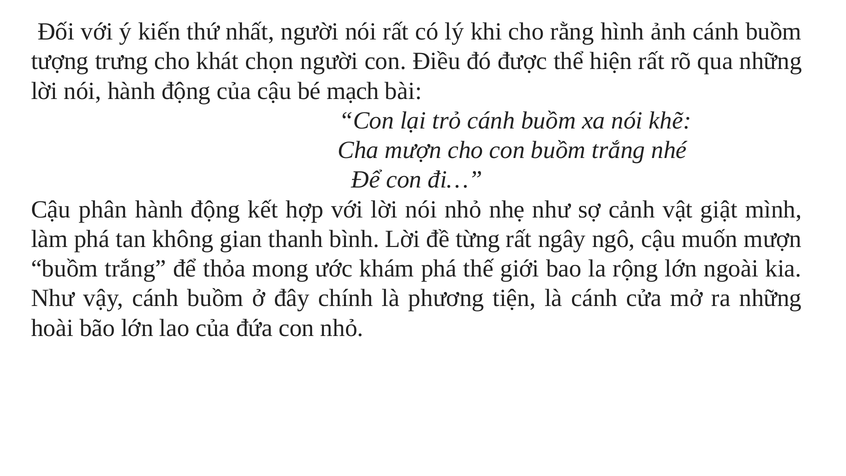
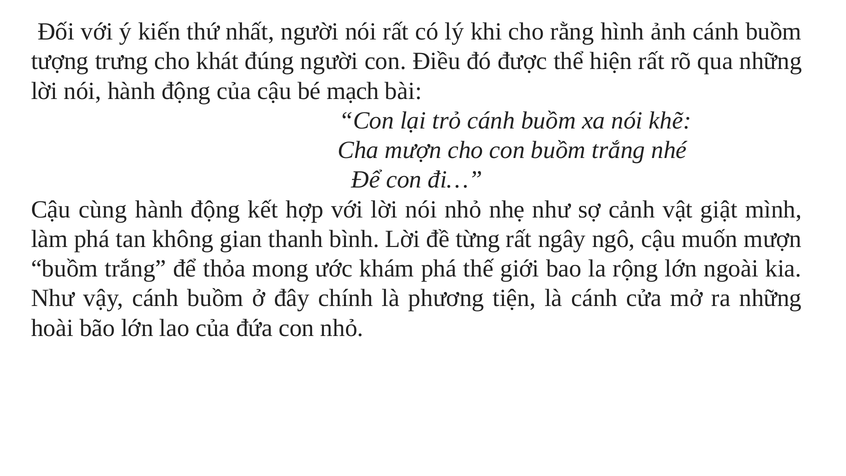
chọn: chọn -> đúng (270, 61)
phân: phân -> cùng (103, 209)
